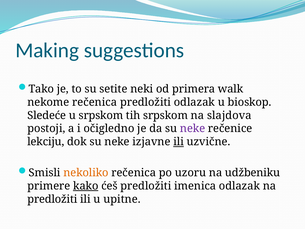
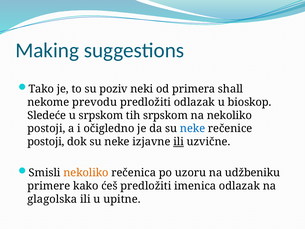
setite: setite -> poziv (113, 89)
walk: walk -> shall (231, 89)
nekome rečenica: rečenica -> prevodu (95, 102)
na slajdova: slajdova -> nekoliko (229, 115)
neke colour: purple -> blue (193, 128)
lekciju: lekciju -> postoji (46, 142)
kako underline: present -> none (86, 186)
predložiti: predložiti -> glagolska (52, 199)
